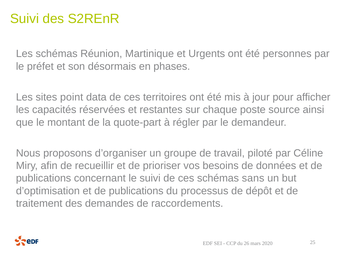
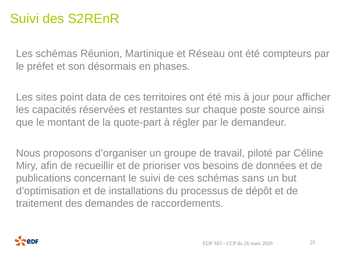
Urgents: Urgents -> Réseau (207, 54)
personnes: personnes -> compteurs (287, 54)
d’optimisation et de publications: publications -> installations (136, 191)
